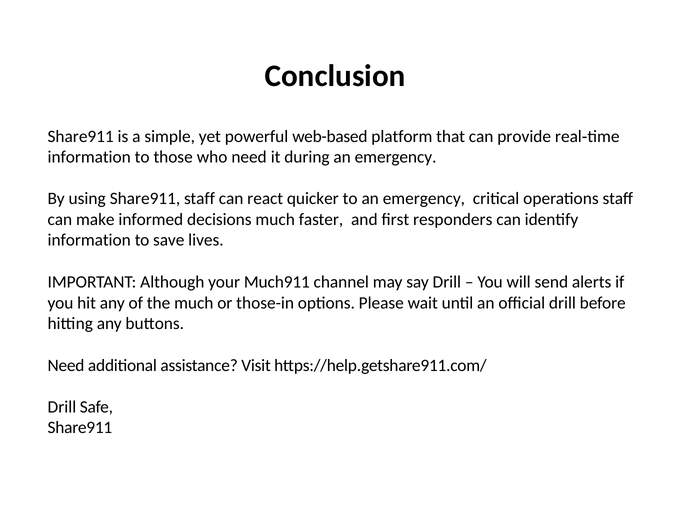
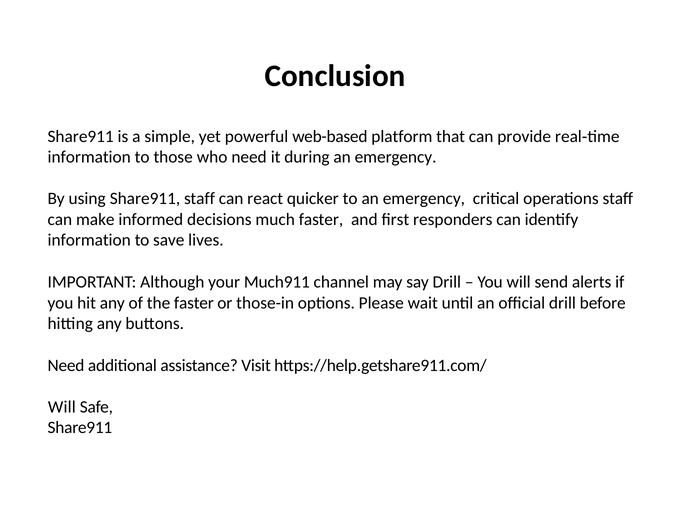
the much: much -> faster (194, 303)
Drill: Drill -> Will (62, 407)
